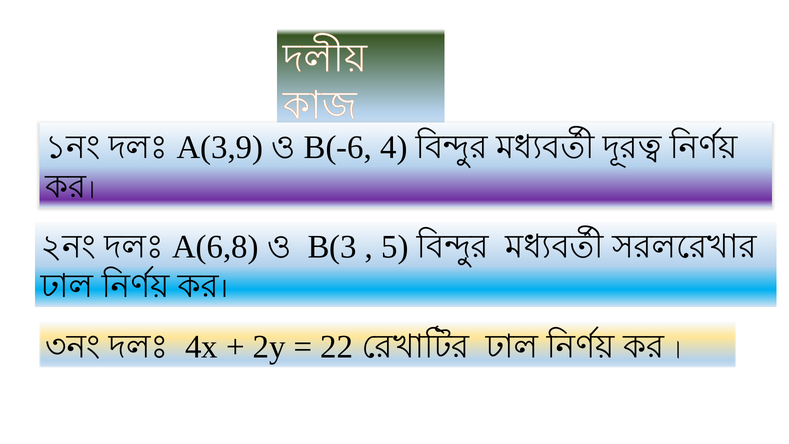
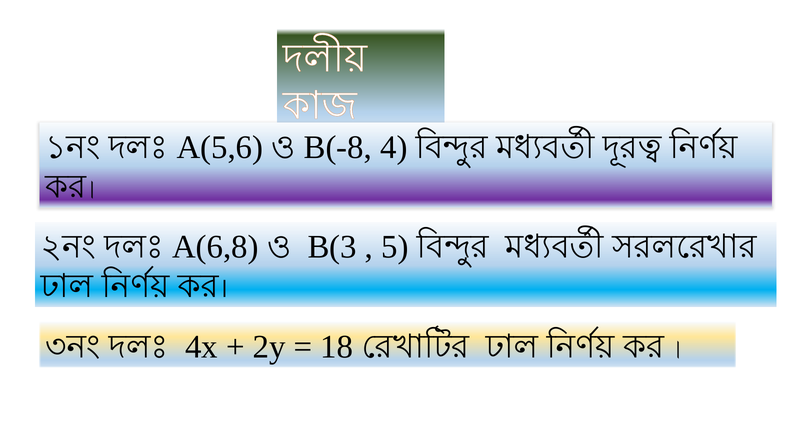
A(3,9: A(3,9 -> A(5,6 (220, 148)
B(-6: B(-6 -> B(-8 (338, 148)
22: 22 -> 18 (337, 347)
